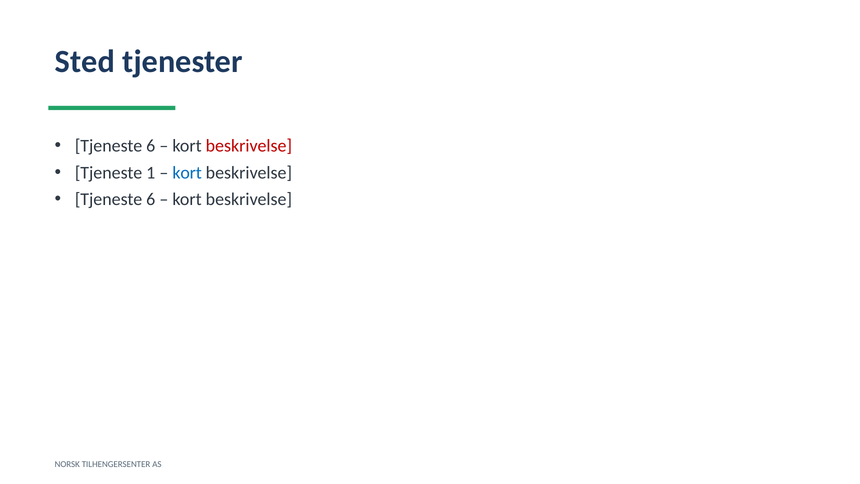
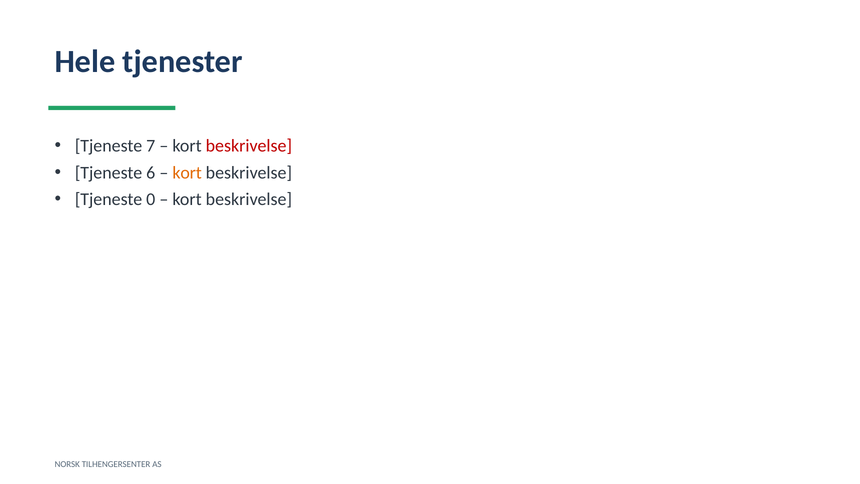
Sted: Sted -> Hele (85, 61)
6: 6 -> 7 (151, 146)
1: 1 -> 6 (151, 173)
kort colour: blue -> orange (187, 173)
6: 6 -> 0 (151, 199)
